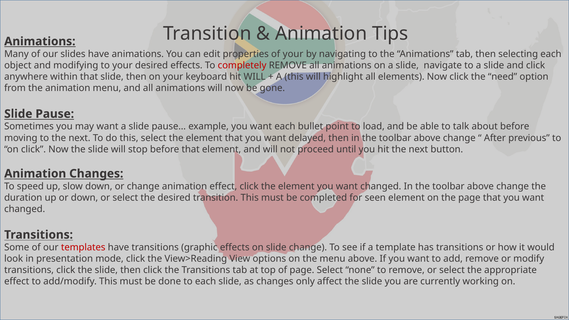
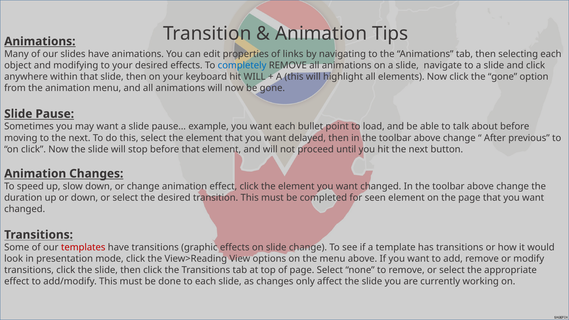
of your: your -> links (293, 54)
completely colour: red -> blue (242, 65)
the need: need -> gone (503, 77)
